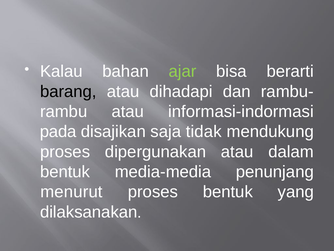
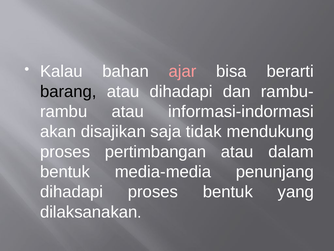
ajar colour: light green -> pink (183, 71)
pada: pada -> akan (58, 131)
dipergunakan: dipergunakan -> pertimbangan (156, 151)
menurut: menurut -> dihadapi (72, 192)
